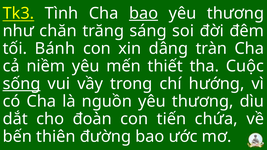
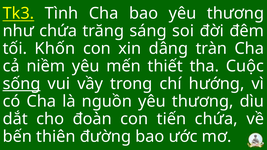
bao underline: present -> none (144, 13)
như chăn: chăn -> chứa (58, 31)
Bánh: Bánh -> Khốn (55, 49)
